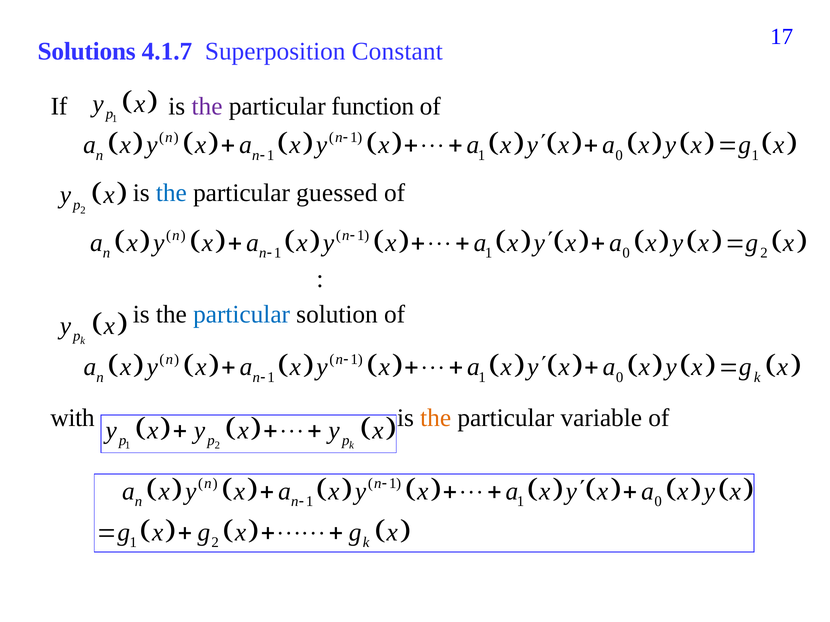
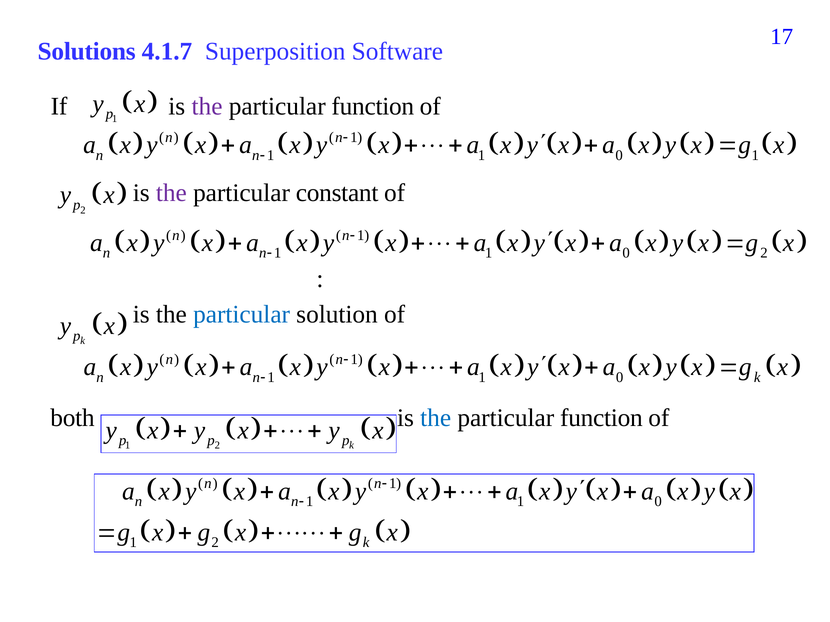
Constant: Constant -> Software (397, 51)
the colour: blue -> purple (171, 193)
guessed: guessed -> constant (337, 193)
with: with -> both (73, 418)
the colour: orange -> blue (436, 418)
variable: variable -> function (601, 418)
